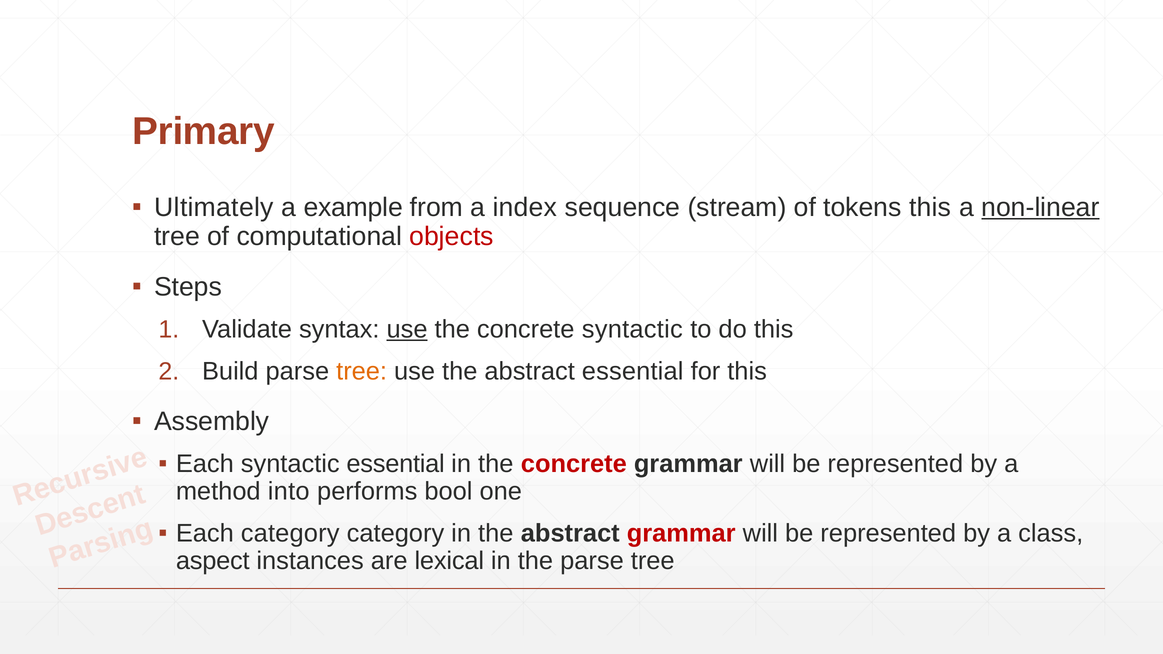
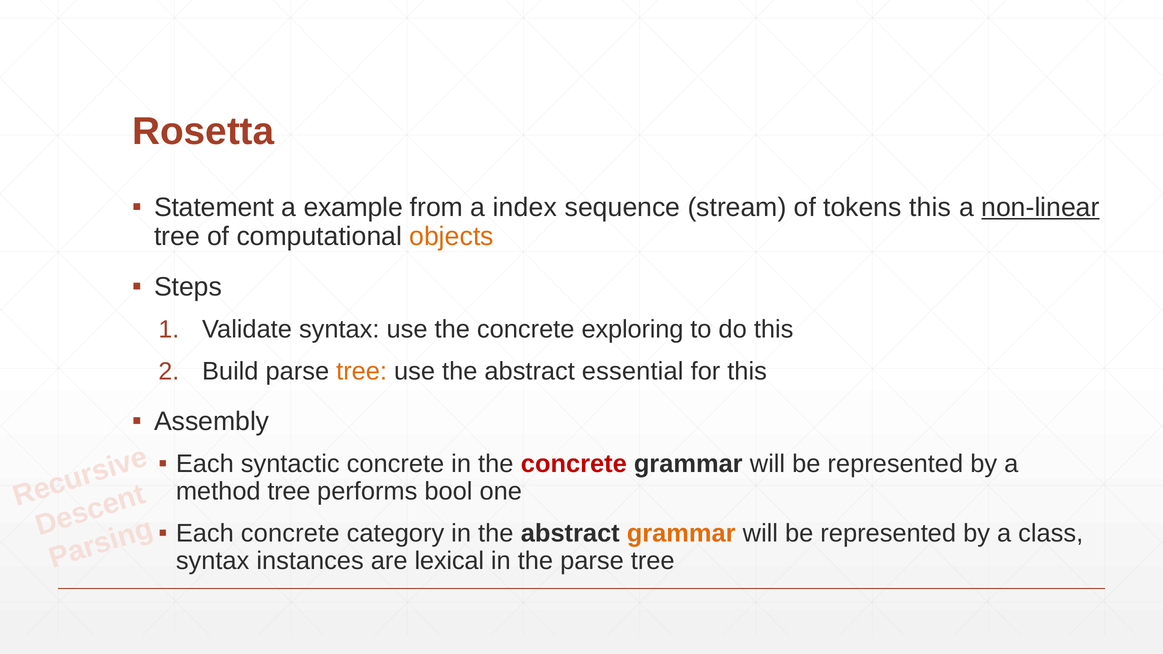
Primary: Primary -> Rosetta (203, 131)
Ultimately: Ultimately -> Statement (214, 208)
objects colour: red -> orange (452, 236)
use underline: present -> none (407, 330)
concrete syntactic: syntactic -> exploring (632, 330)
syntactic essential: essential -> concrete (395, 464)
method into: into -> tree (289, 492)
Each category: category -> concrete (290, 534)
grammar colour: red -> orange (681, 534)
aspect: aspect -> syntax (213, 561)
